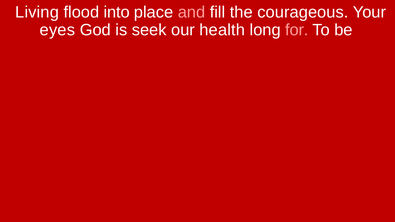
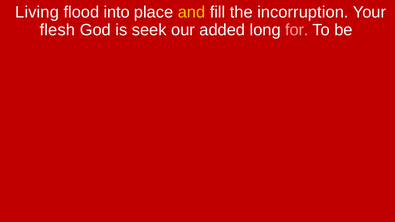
and colour: pink -> yellow (192, 12)
courageous: courageous -> incorruption (303, 12)
eyes: eyes -> flesh (57, 30)
health: health -> added (222, 30)
